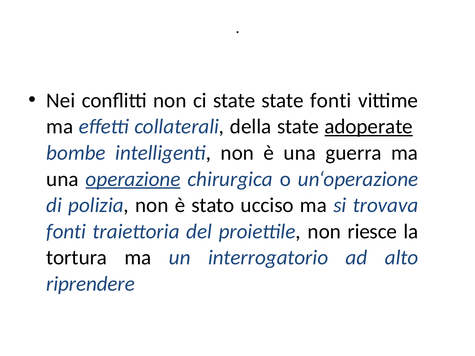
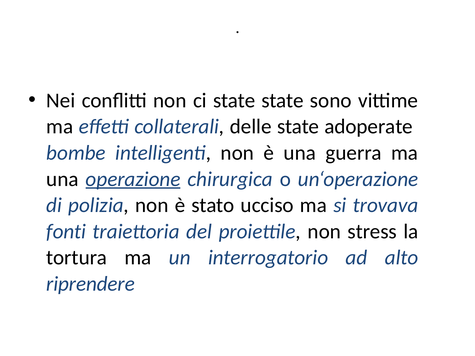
state fonti: fonti -> sono (331, 101)
della: della -> delle (251, 127)
adoperate underline: present -> none (369, 127)
riesce: riesce -> stress (372, 232)
